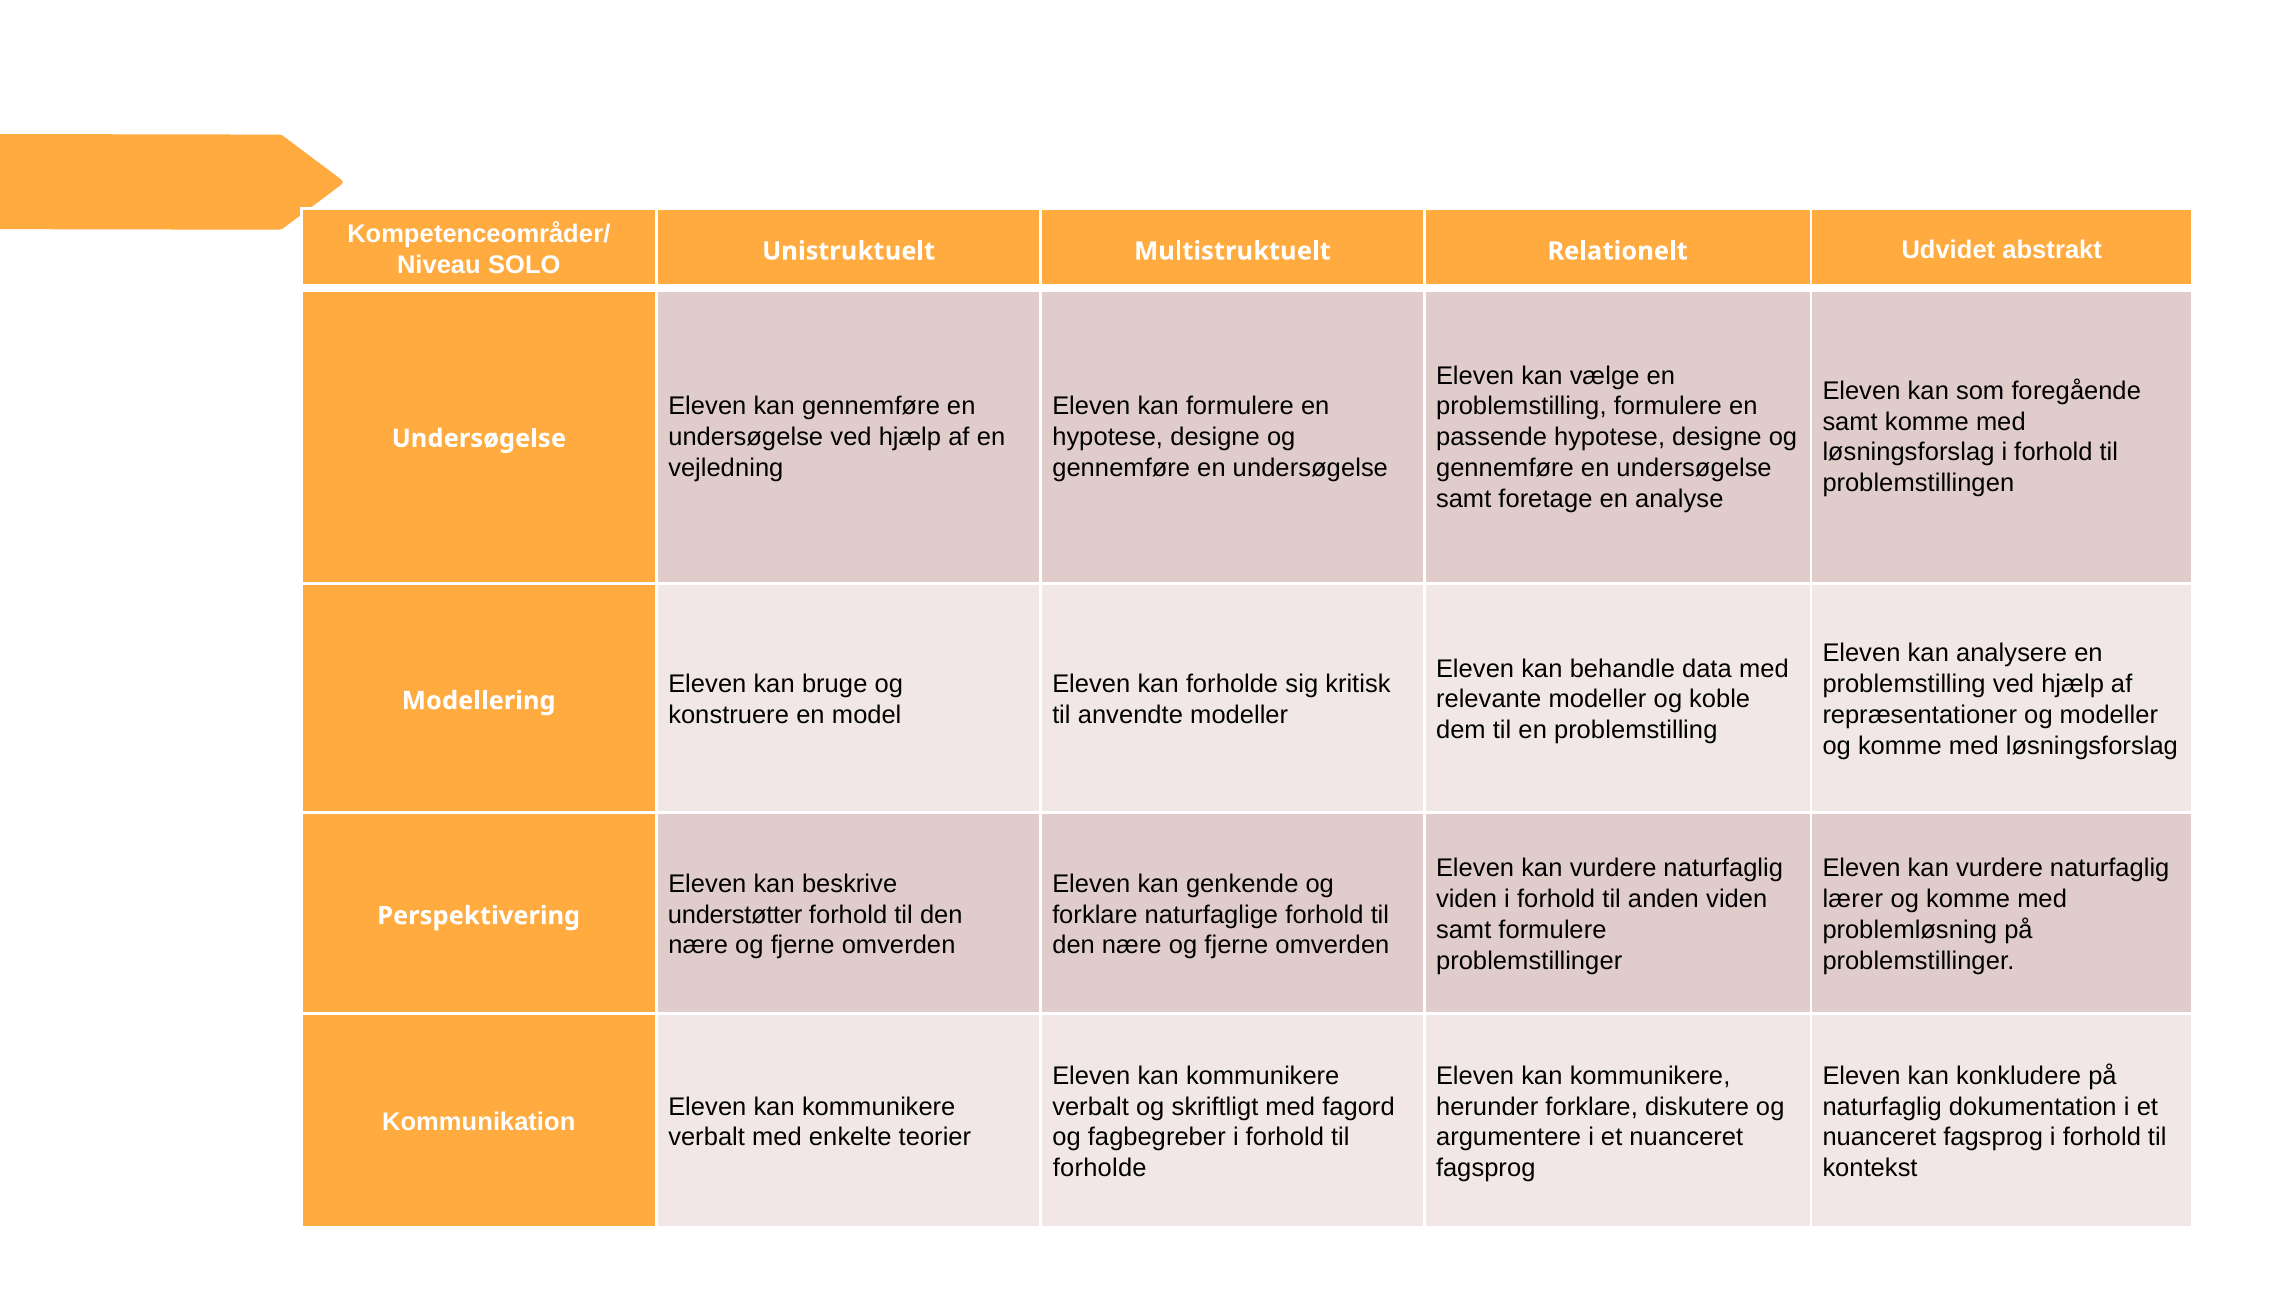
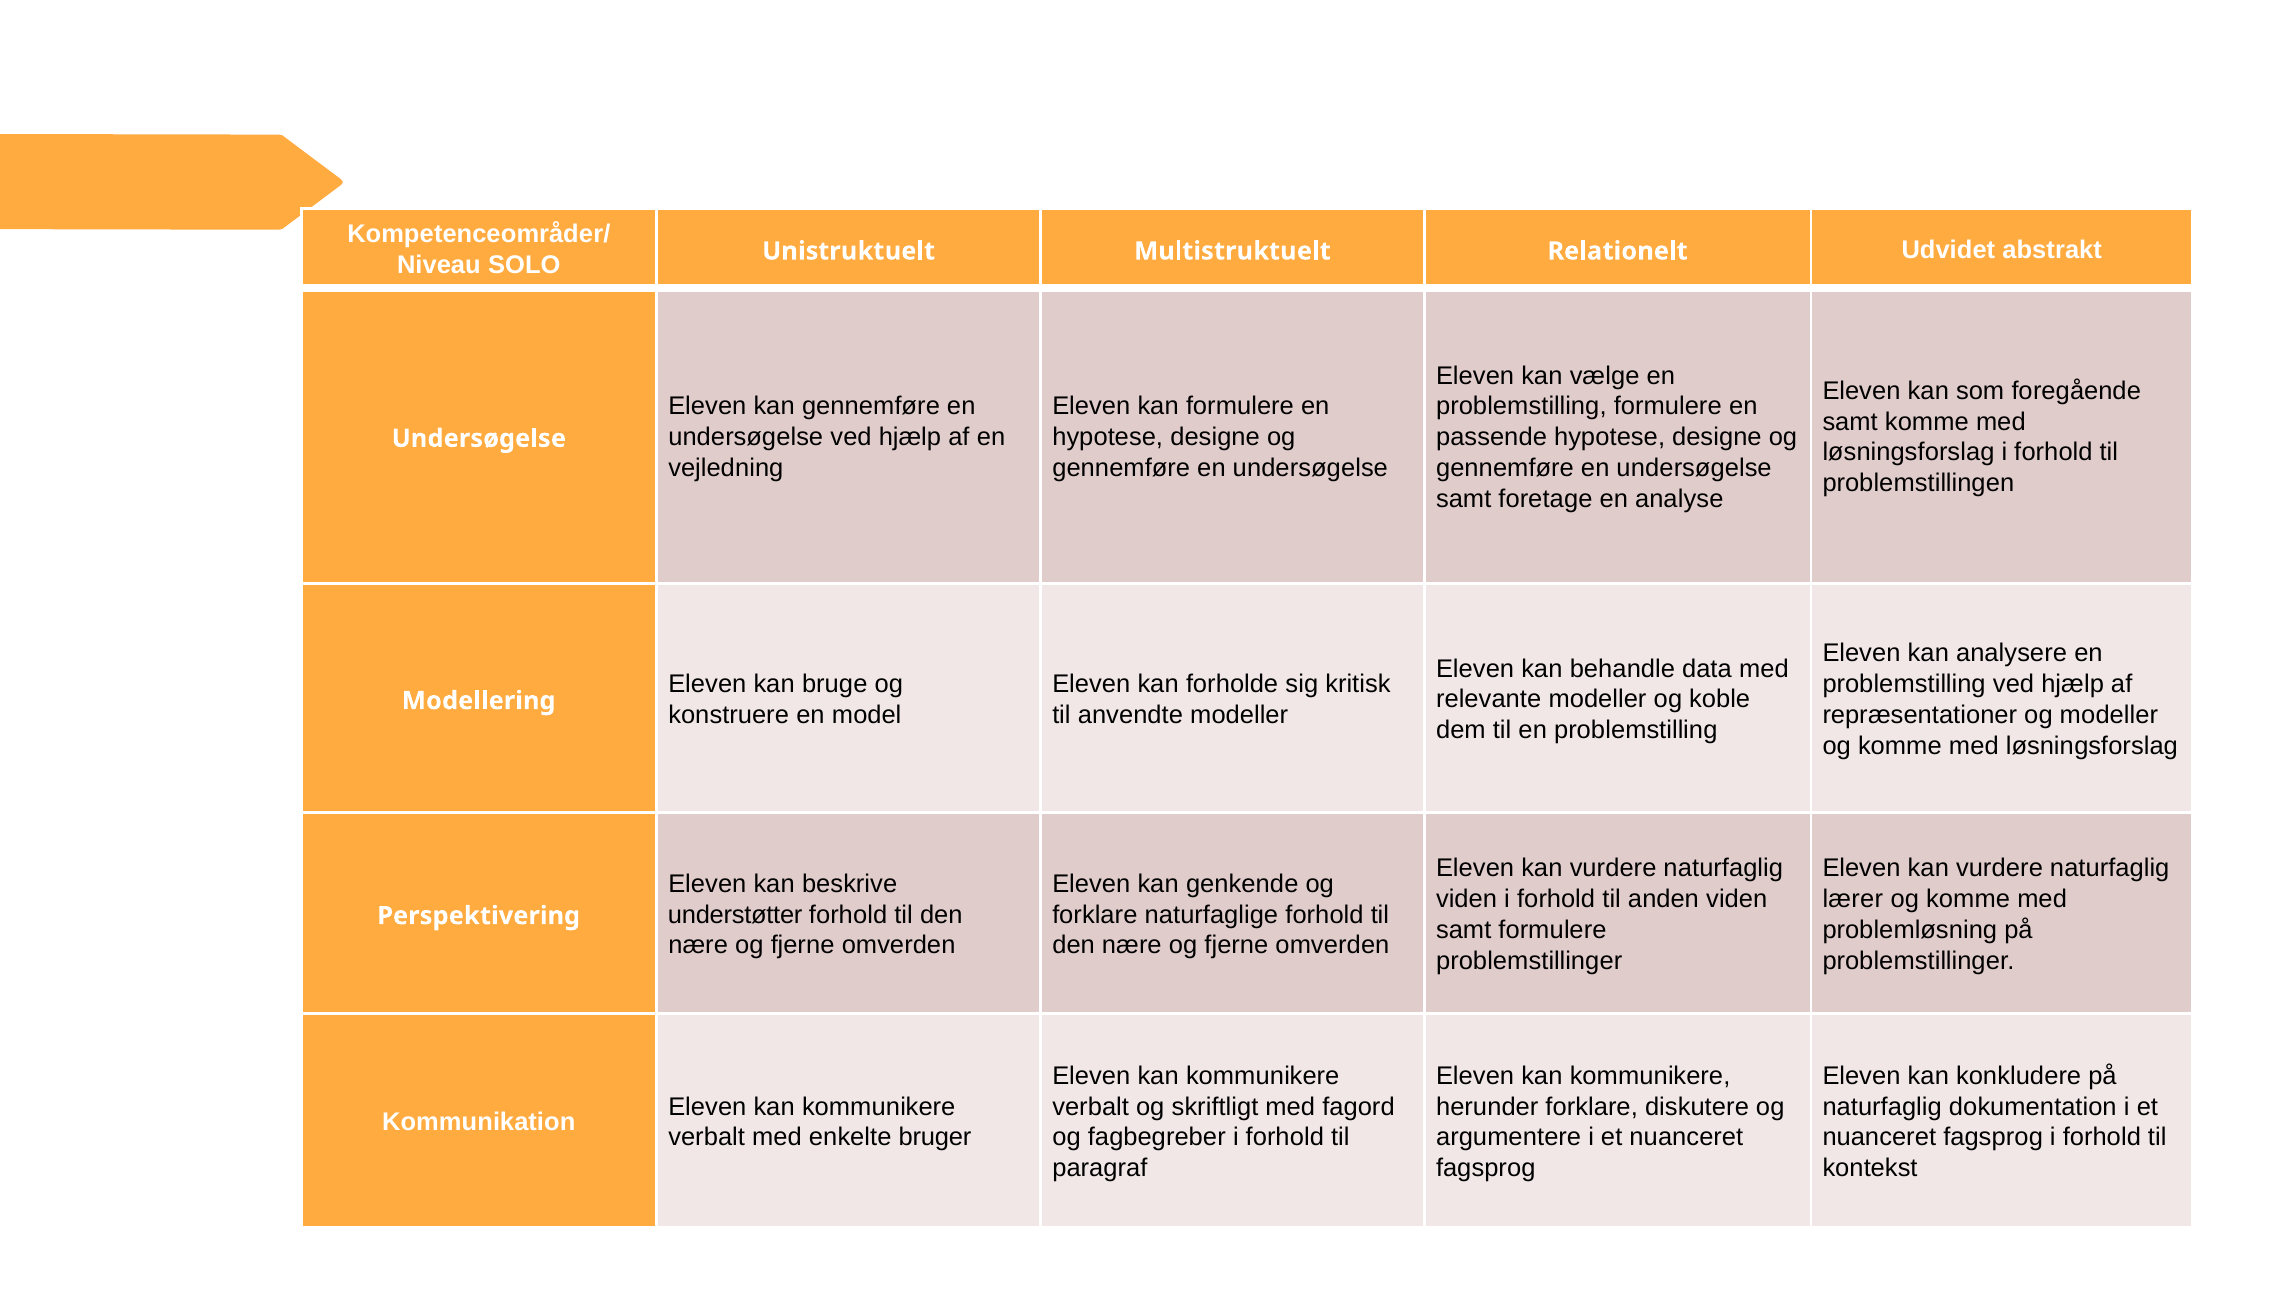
teorier: teorier -> bruger (935, 1137)
forholde: forholde -> paragraf (1100, 1168)
